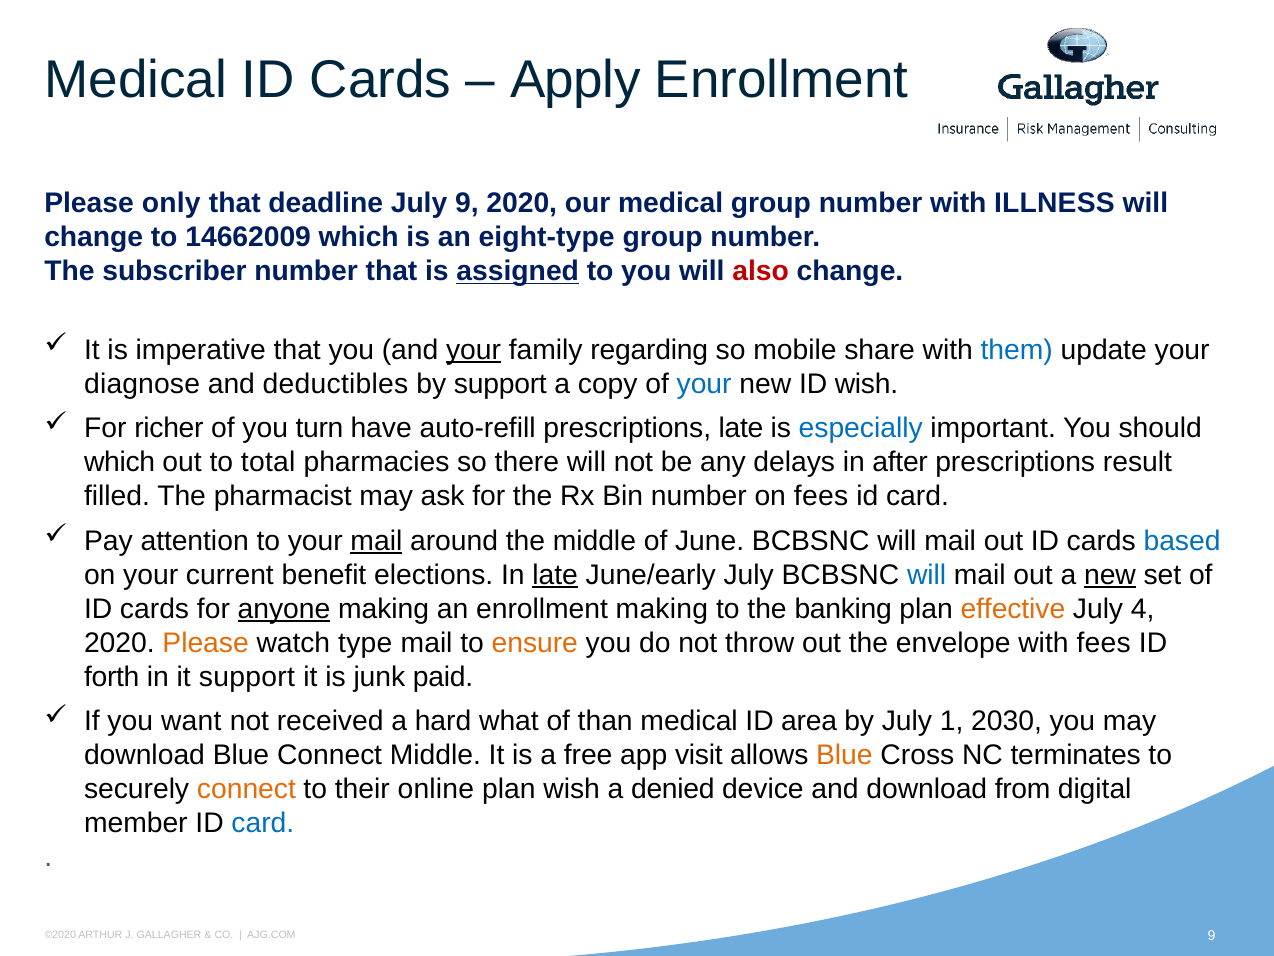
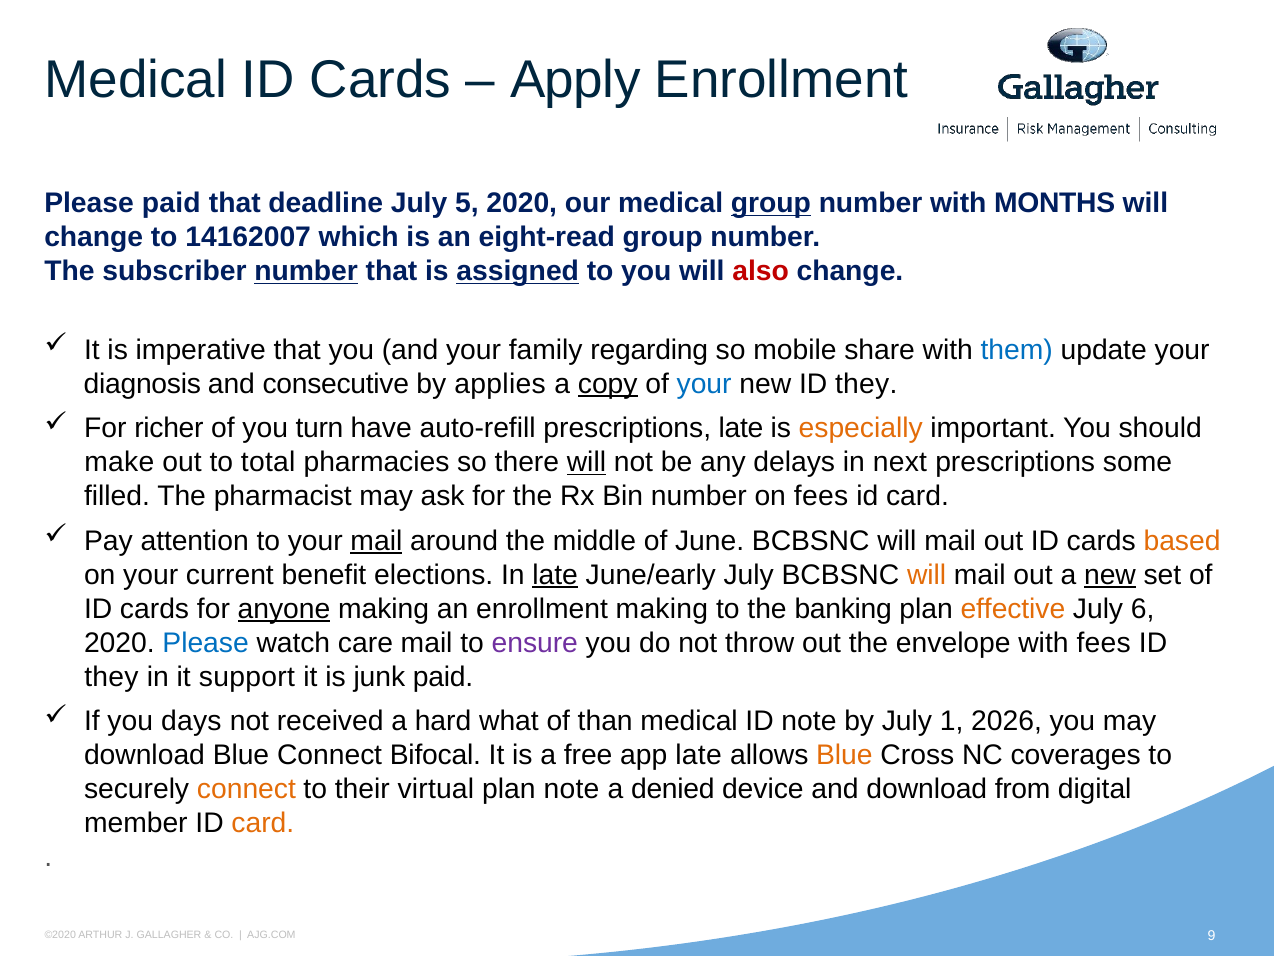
Please only: only -> paid (171, 203)
July 9: 9 -> 5 (467, 203)
group underline: none -> present (771, 203)
ILLNESS: ILLNESS -> MONTHS (1055, 203)
14662009: 14662009 -> 14162007 (248, 237)
eight-type: eight-type -> eight-read (547, 237)
number underline: none -> present (306, 271)
your underline: present -> none (474, 350)
diagnose: diagnose -> diagnosis (142, 384)
deductibles: deductibles -> consecutive (336, 384)
by support: support -> applies (500, 384)
copy underline: none -> present (608, 384)
new ID wish: wish -> they (866, 384)
especially colour: blue -> orange (861, 428)
which: which -> make (119, 462)
will underline: none -> present (586, 462)
after: after -> next (900, 462)
result: result -> some (1138, 462)
based colour: blue -> orange (1182, 541)
will colour: blue -> orange (927, 575)
4: 4 -> 6 (1143, 609)
Please colour: orange -> blue (206, 643)
type: type -> care (365, 643)
ensure colour: orange -> purple (535, 643)
forth: forth -> they (111, 677)
want: want -> days (191, 721)
ID area: area -> note (809, 721)
2030: 2030 -> 2026 (1007, 721)
Connect Middle: Middle -> Bifocal (435, 755)
app visit: visit -> late (699, 755)
terminates: terminates -> coverages (1076, 755)
online: online -> virtual (436, 789)
plan wish: wish -> note (572, 789)
card colour: blue -> orange (263, 823)
